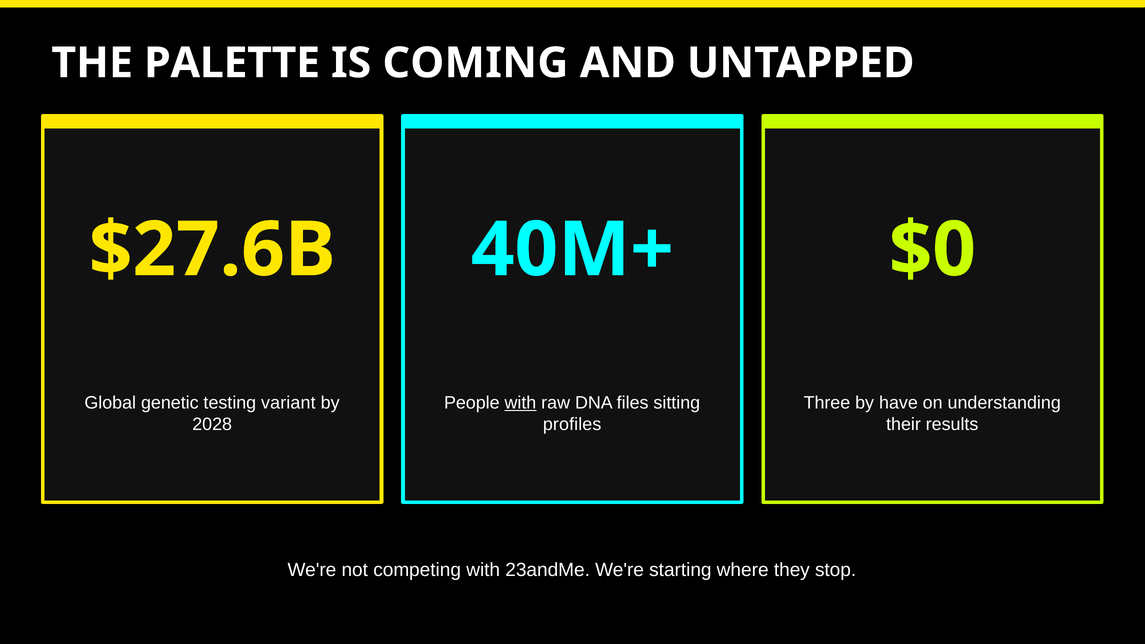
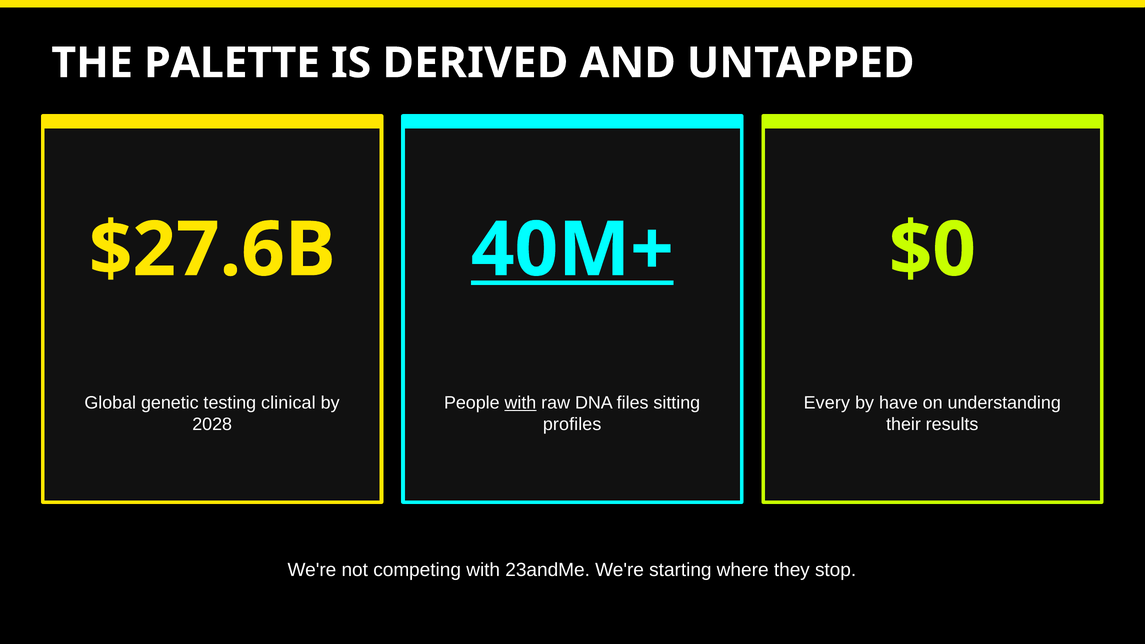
COMING: COMING -> DERIVED (475, 63)
40M+ underline: none -> present (572, 250)
variant: variant -> clinical (288, 403)
Three: Three -> Every (827, 403)
